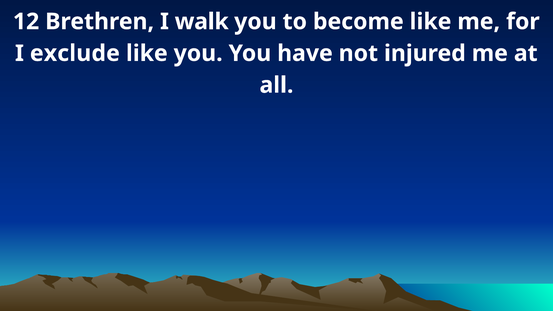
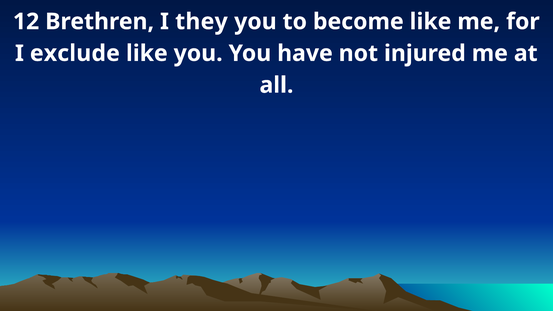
walk: walk -> they (201, 22)
